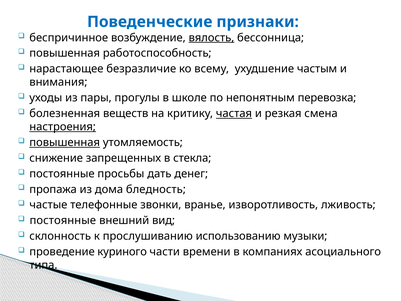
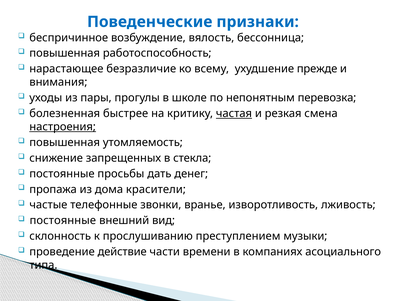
вялость underline: present -> none (211, 38)
частым: частым -> прежде (317, 69)
веществ: веществ -> быстрее (126, 113)
повышенная underline: present -> none (65, 142)
бледность: бледность -> красители (156, 189)
использованию: использованию -> преступлением (238, 236)
куриного: куриного -> действие (122, 252)
